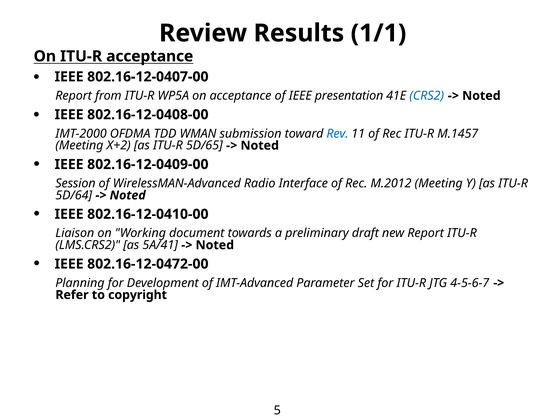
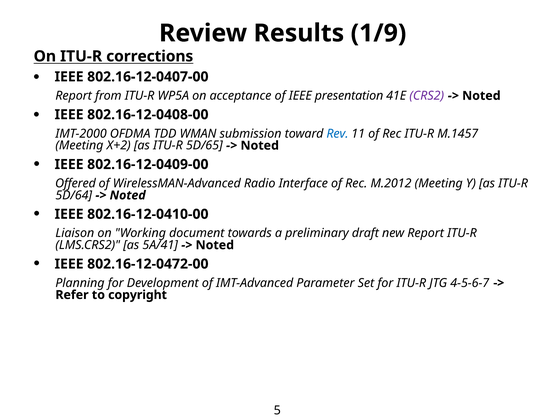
1/1: 1/1 -> 1/9 (378, 33)
ITU-R acceptance: acceptance -> corrections (150, 56)
CRS2 colour: blue -> purple (427, 96)
Session: Session -> Offered (75, 183)
